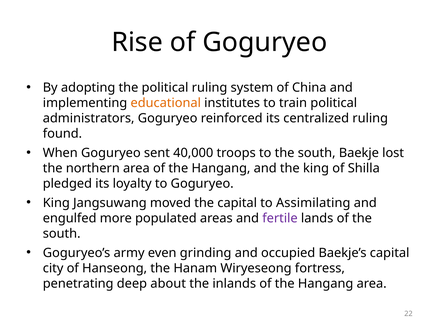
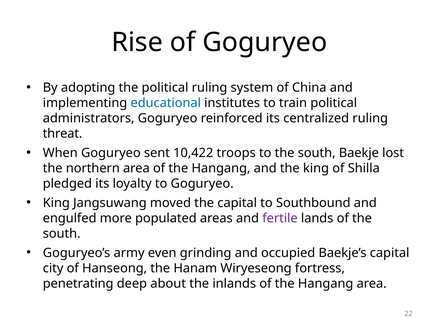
educational colour: orange -> blue (166, 103)
found: found -> threat (63, 134)
40,000: 40,000 -> 10,422 (193, 153)
Assimilating: Assimilating -> Southbound (313, 203)
